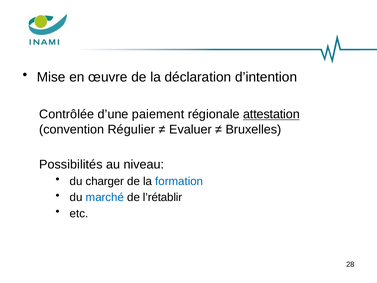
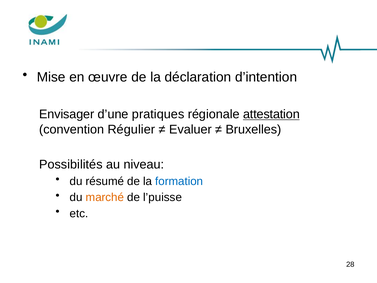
Contrôlée: Contrôlée -> Envisager (67, 114)
paiement: paiement -> pratiques (158, 114)
charger: charger -> résumé (105, 181)
marché colour: blue -> orange (105, 197)
l’rétablir: l’rétablir -> l’puisse (163, 197)
